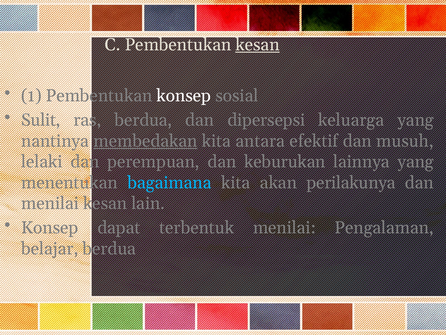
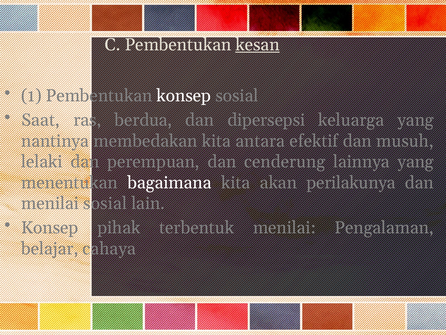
Sulit: Sulit -> Saat (41, 120)
membedakan underline: present -> none (145, 141)
keburukan: keburukan -> cenderung (285, 162)
bagaimana colour: light blue -> white (169, 182)
menilai kesan: kesan -> sosial (105, 203)
dapat: dapat -> pihak (119, 228)
belajar berdua: berdua -> cahaya (109, 248)
